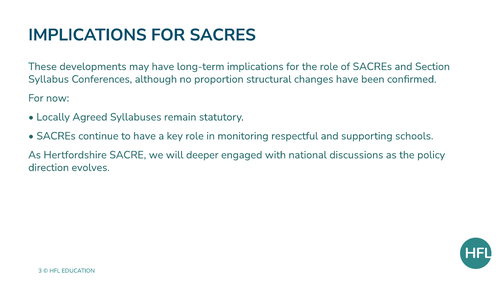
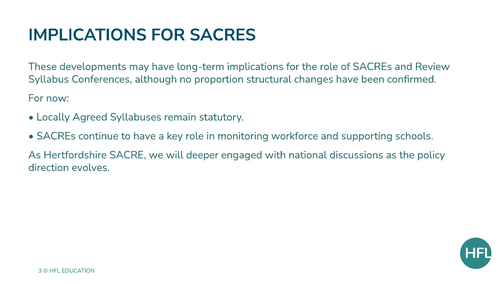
Section: Section -> Review (432, 66)
respectful: respectful -> workforce (295, 136)
